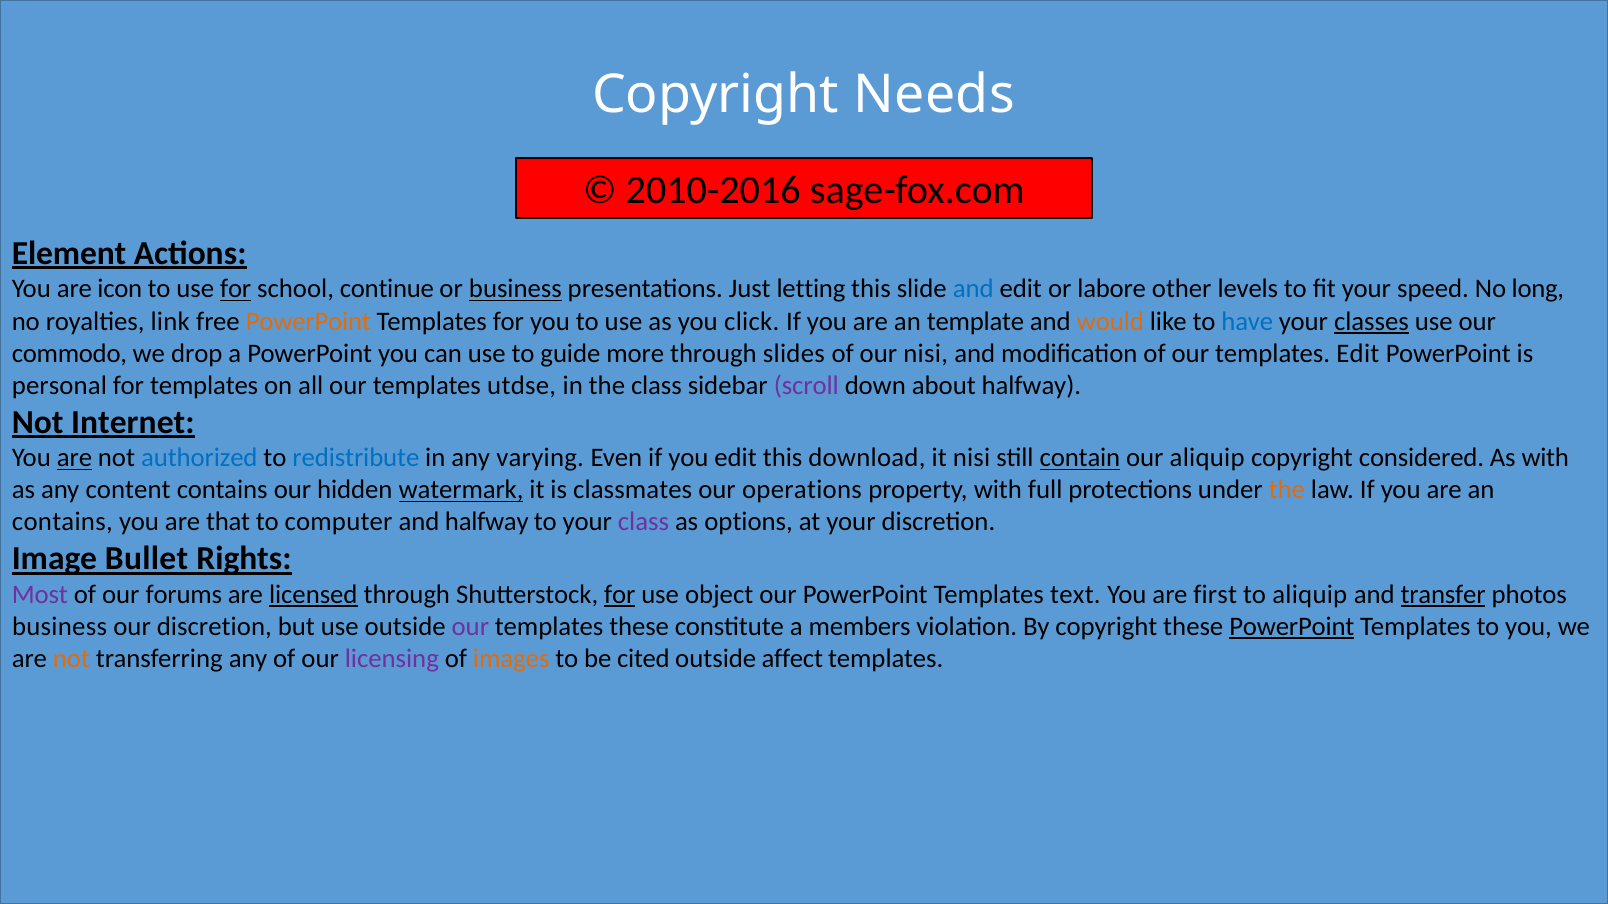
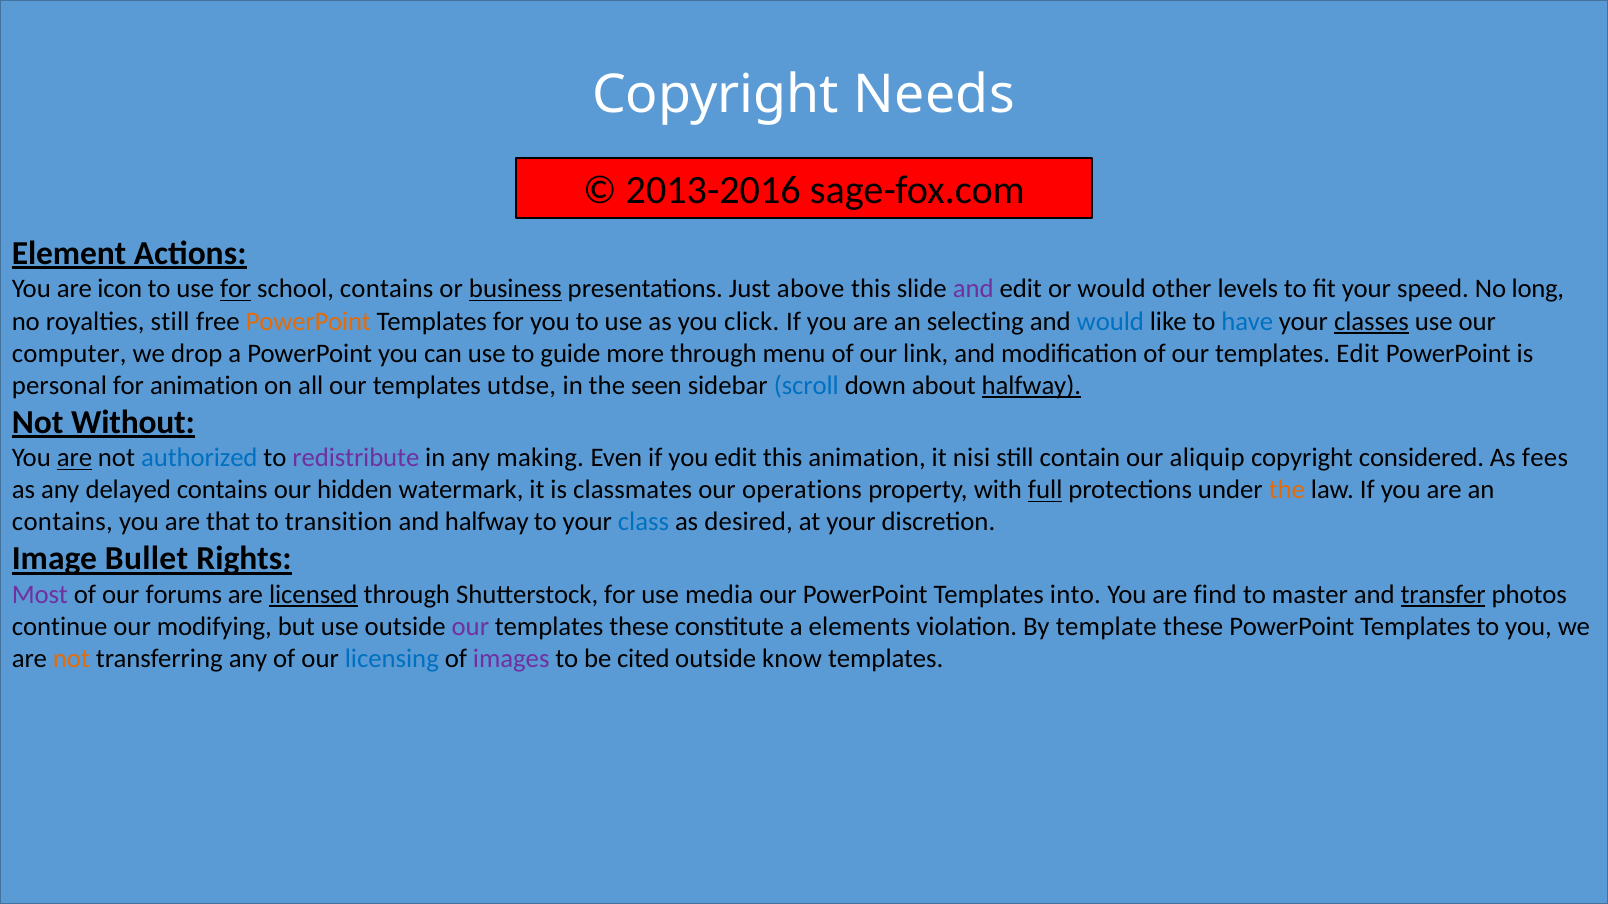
2010-2016: 2010-2016 -> 2013-2016 (713, 191)
school continue: continue -> contains (387, 289)
letting: letting -> above (811, 289)
and colour: blue -> purple (973, 289)
or labore: labore -> would (1111, 289)
royalties link: link -> still (170, 321)
template: template -> selecting (975, 321)
would colour: orange -> blue (1110, 321)
commodo: commodo -> computer (69, 354)
slides: slides -> menu (794, 354)
our nisi: nisi -> link (926, 354)
for templates: templates -> animation (204, 386)
the class: class -> seen (656, 386)
scroll colour: purple -> blue (806, 386)
halfway underline: none -> present (1031, 386)
Internet: Internet -> Without (133, 422)
redistribute colour: blue -> purple (356, 458)
varying: varying -> making (540, 458)
this download: download -> animation (867, 458)
contain underline: present -> none (1080, 458)
As with: with -> fees (1545, 458)
content: content -> delayed (128, 490)
watermark underline: present -> none (461, 490)
full underline: none -> present (1045, 490)
computer: computer -> transition (339, 522)
class colour: purple -> blue (643, 522)
options: options -> desired (749, 522)
for underline: present -> none (620, 595)
object: object -> media (719, 595)
text: text -> into (1075, 595)
first: first -> find (1215, 595)
to aliquip: aliquip -> master (1310, 595)
business: business -> continue (60, 627)
our discretion: discretion -> modifying (214, 627)
members: members -> elements (860, 627)
By copyright: copyright -> template (1106, 627)
PowerPoint underline: present -> none (1292, 627)
licensing colour: purple -> blue (392, 659)
images colour: orange -> purple (511, 659)
affect: affect -> know (792, 659)
